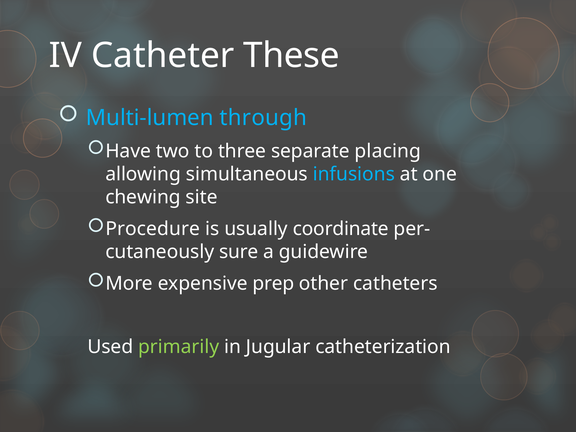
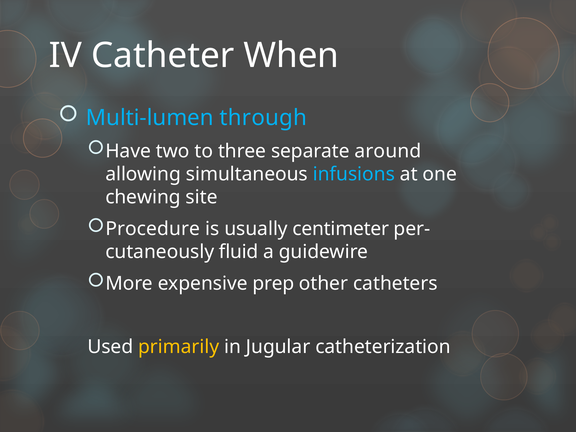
These: These -> When (291, 56)
placing: placing -> around (388, 151)
coordinate: coordinate -> centimeter (341, 229)
sure: sure -> fluid (239, 252)
primarily colour: light green -> yellow (179, 347)
